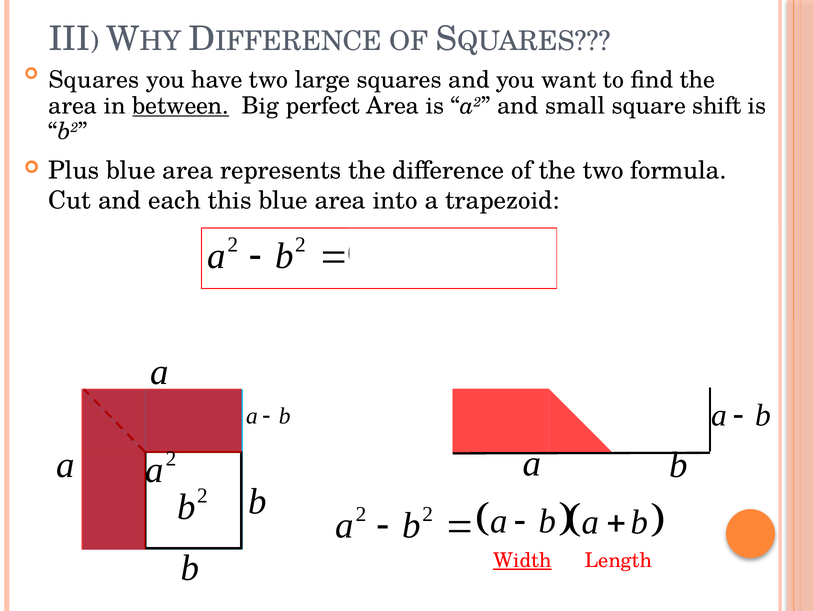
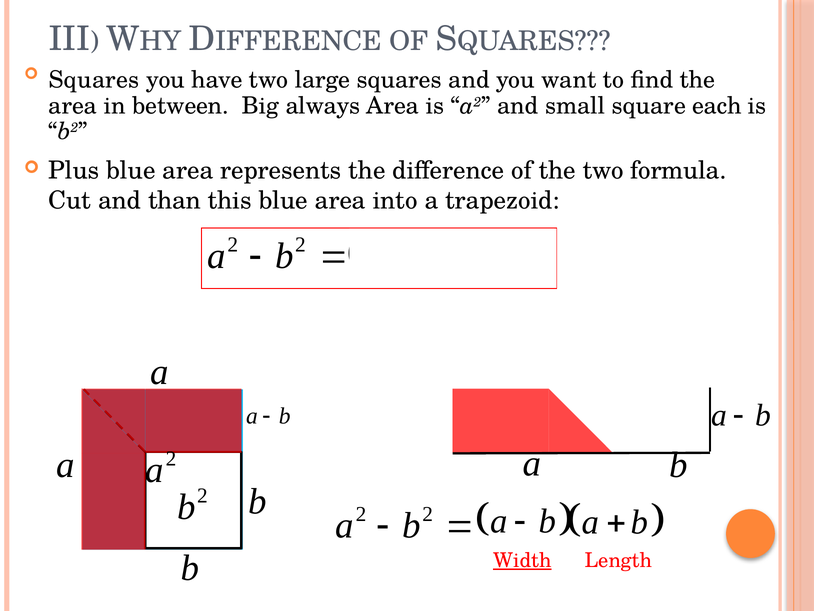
between underline: present -> none (181, 106)
perfect: perfect -> always (323, 106)
shift: shift -> each (717, 106)
each: each -> than (175, 200)
